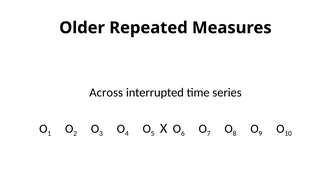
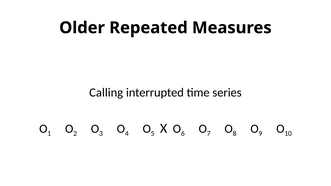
Across: Across -> Calling (106, 93)
